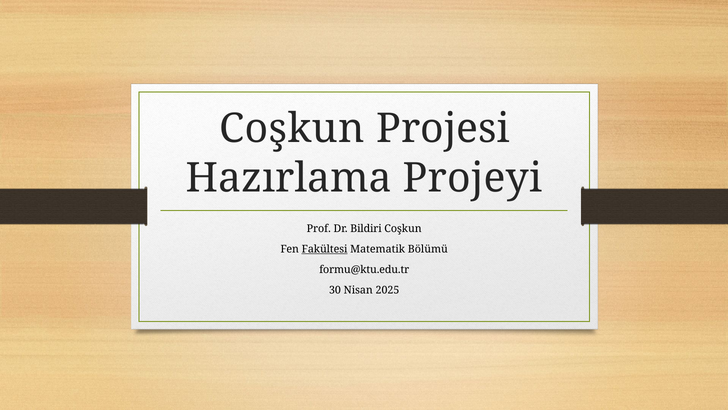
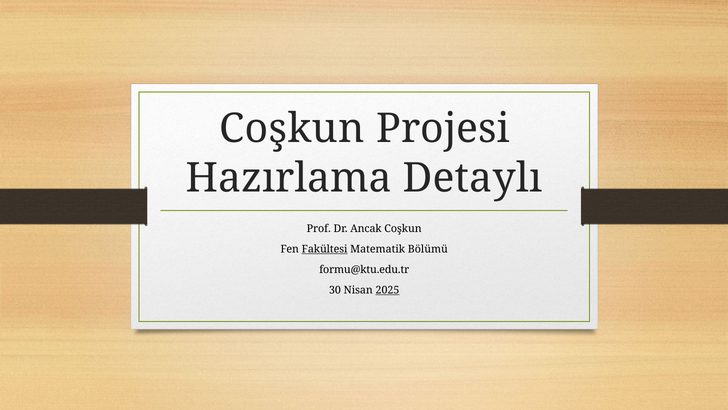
Projeyi: Projeyi -> Detaylı (472, 178)
Bildiri: Bildiri -> Ancak (366, 228)
2025 underline: none -> present (387, 290)
